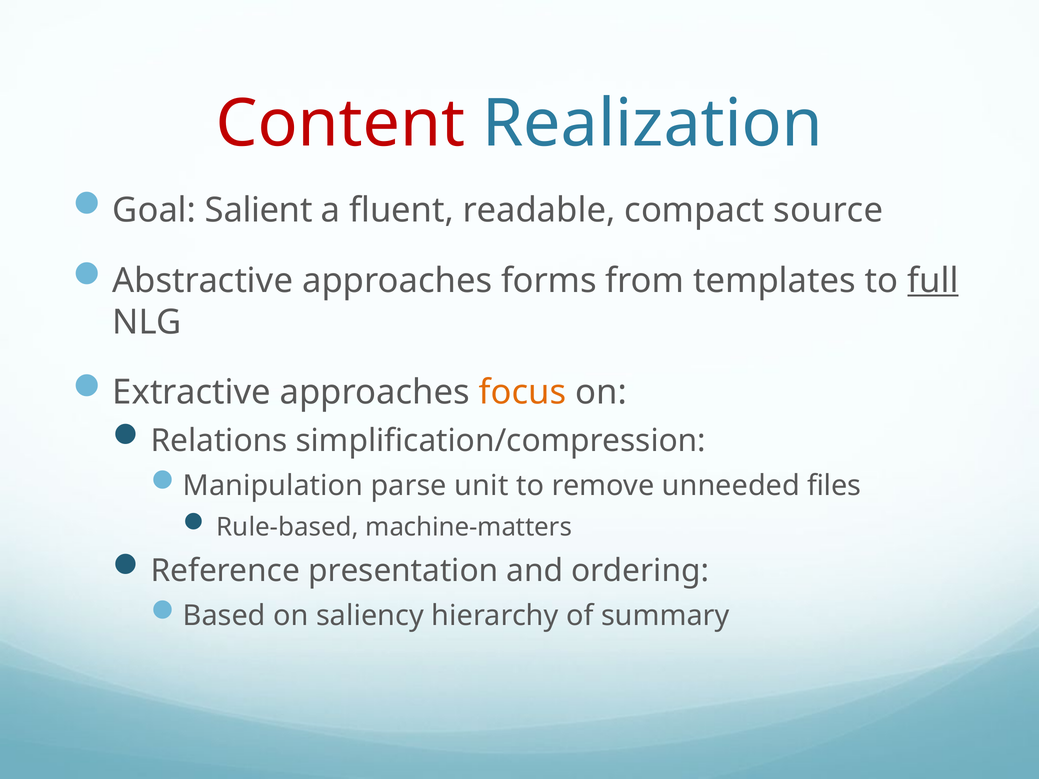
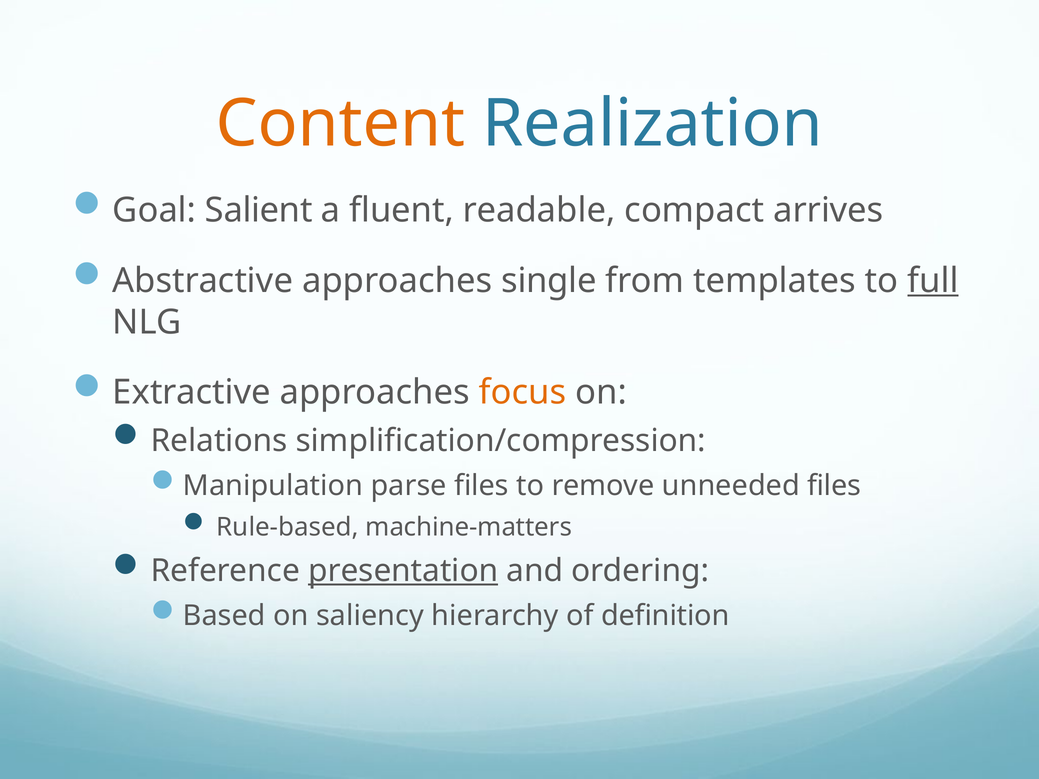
Content colour: red -> orange (340, 124)
source: source -> arrives (828, 210)
forms: forms -> single (549, 281)
parse unit: unit -> files (482, 486)
presentation underline: none -> present (403, 571)
summary: summary -> definition (665, 616)
